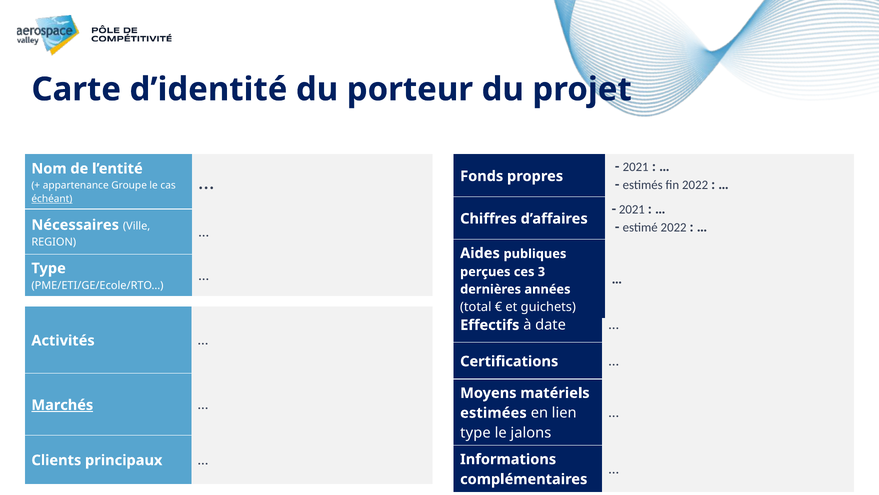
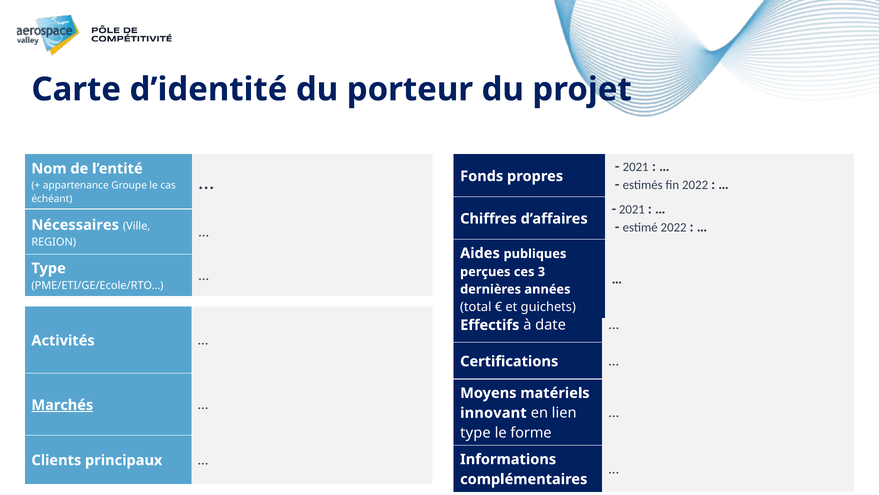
échéant underline: present -> none (52, 199)
estimées: estimées -> innovant (493, 412)
jalons: jalons -> forme (531, 432)
